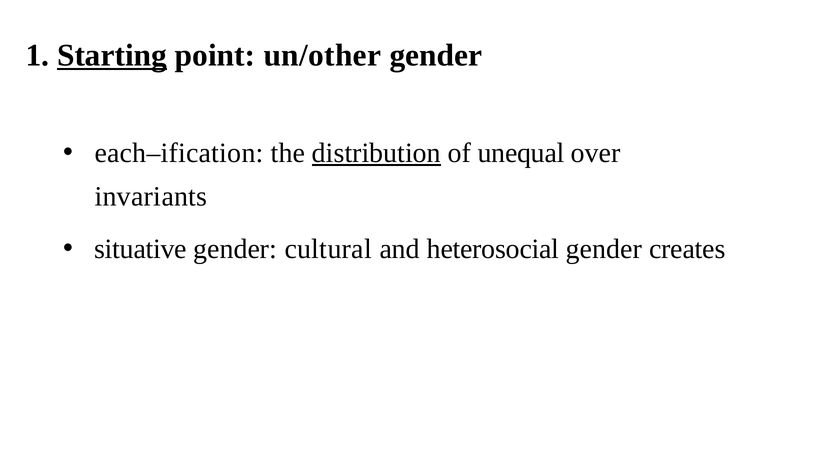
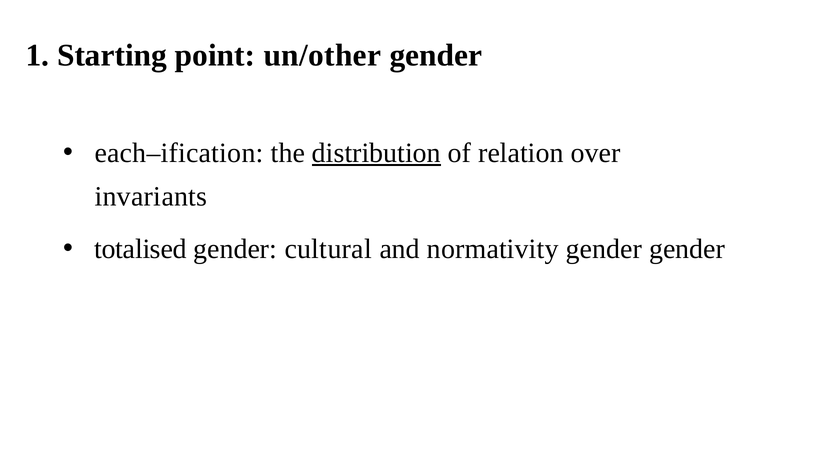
Starting underline: present -> none (112, 55)
unequal: unequal -> relation (521, 153)
situative: situative -> totalised (140, 249)
heterosocial: heterosocial -> normativity (493, 249)
gender creates: creates -> gender (687, 249)
